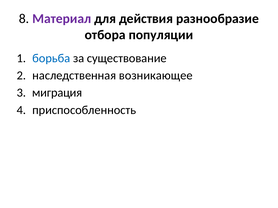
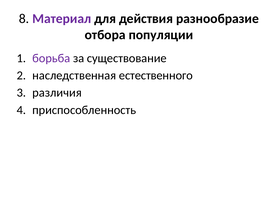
борьба colour: blue -> purple (51, 58)
возникающее: возникающее -> естественного (156, 76)
миграция: миграция -> различия (57, 93)
